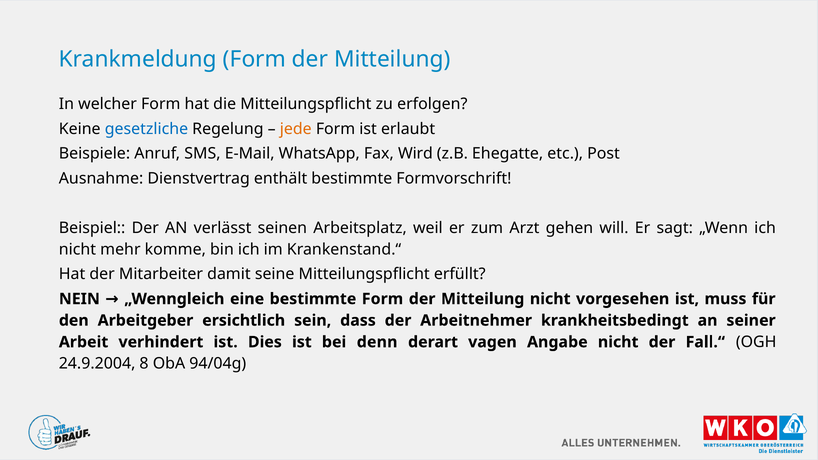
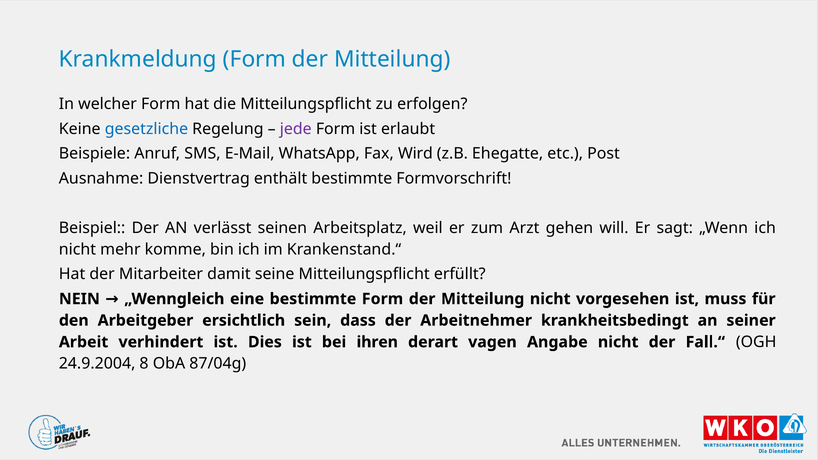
jede colour: orange -> purple (296, 129)
denn: denn -> ihren (377, 342)
94/04g: 94/04g -> 87/04g (218, 364)
